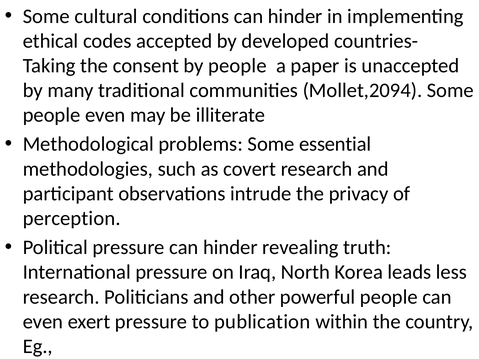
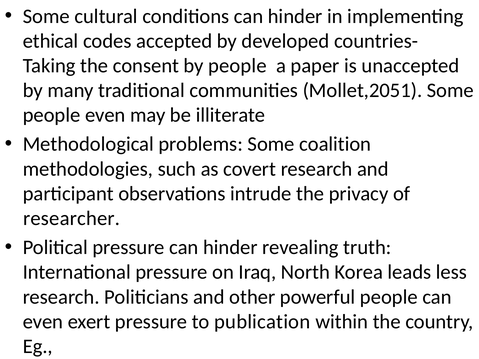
Mollet,2094: Mollet,2094 -> Mollet,2051 (362, 91)
essential: essential -> coalition (335, 144)
perception: perception -> researcher (72, 219)
